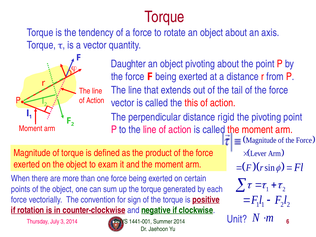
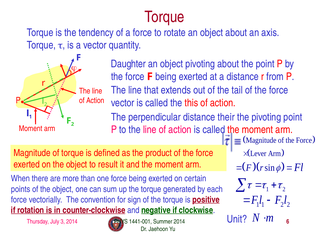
rigid: rigid -> their (226, 117)
exam: exam -> result (108, 164)
